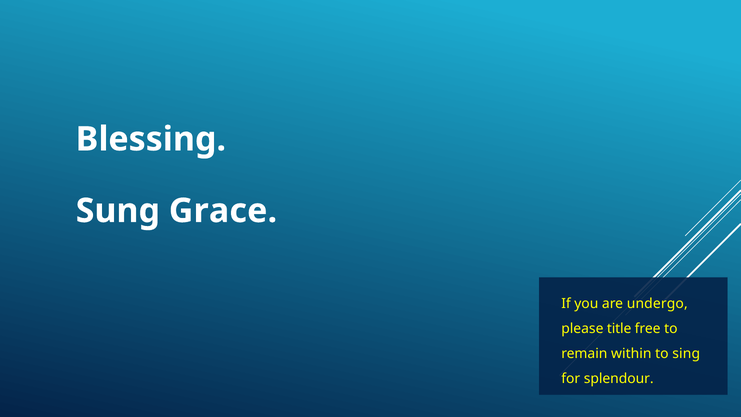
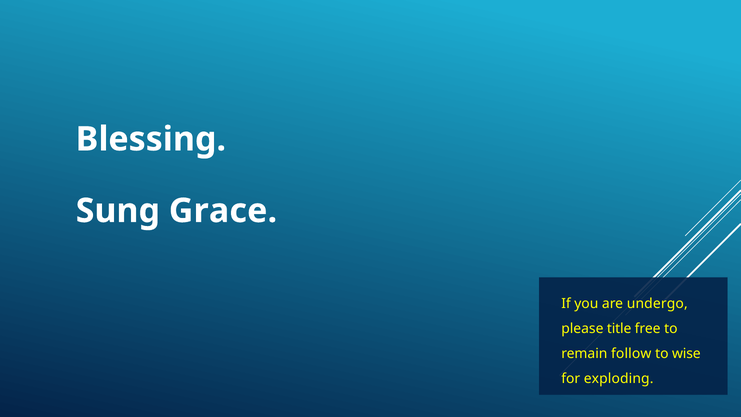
within: within -> follow (631, 354)
sing: sing -> wise (686, 354)
splendour: splendour -> exploding (619, 379)
